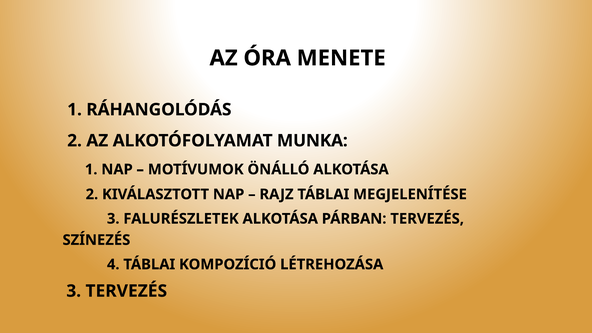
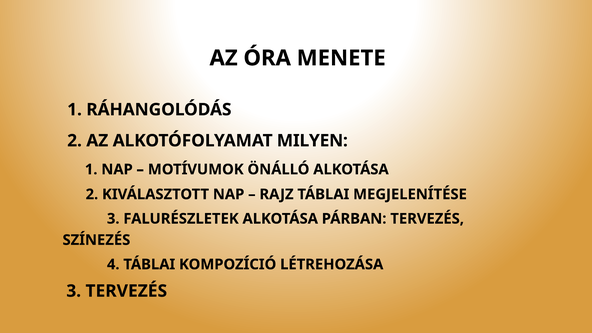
MUNKA: MUNKA -> MILYEN (312, 141)
